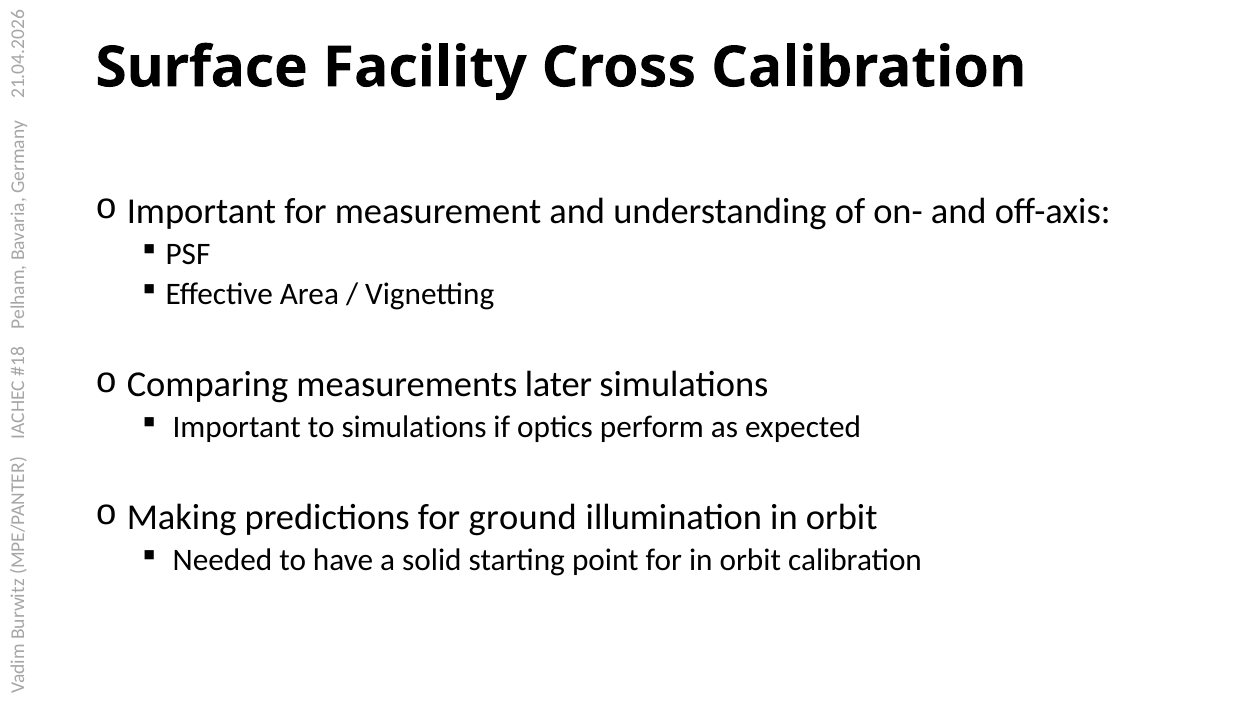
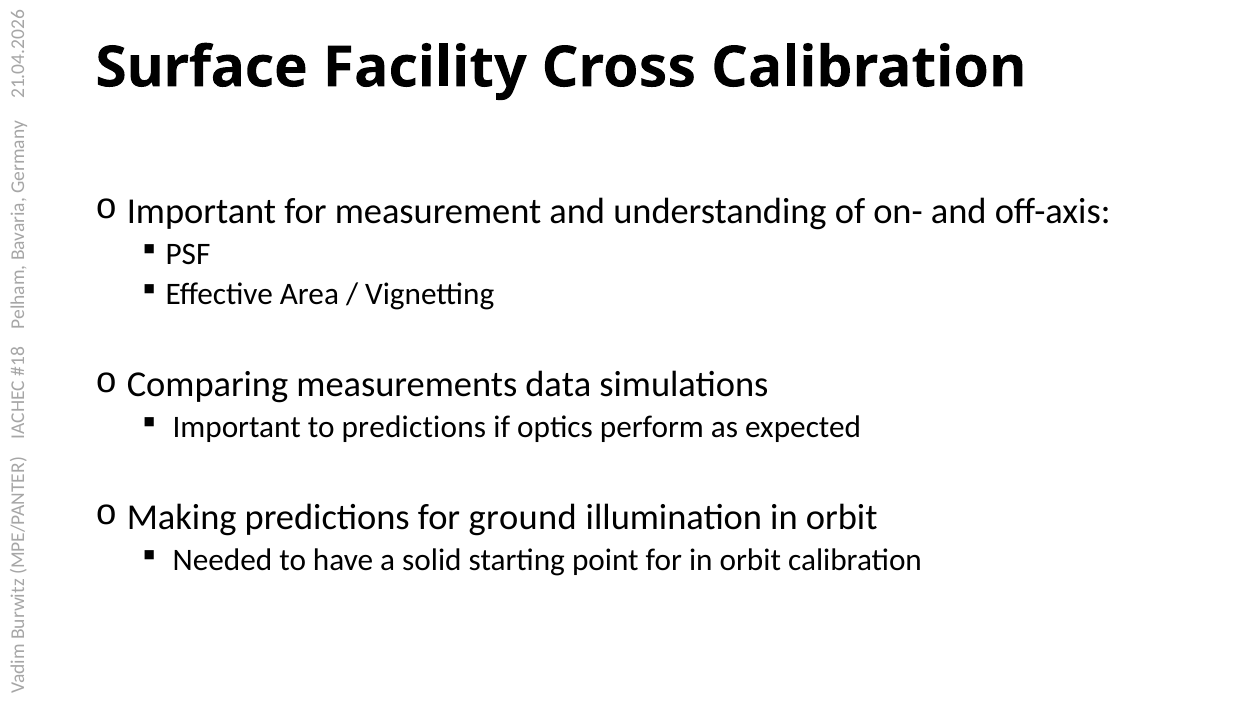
later: later -> data (558, 384)
to simulations: simulations -> predictions (414, 428)
